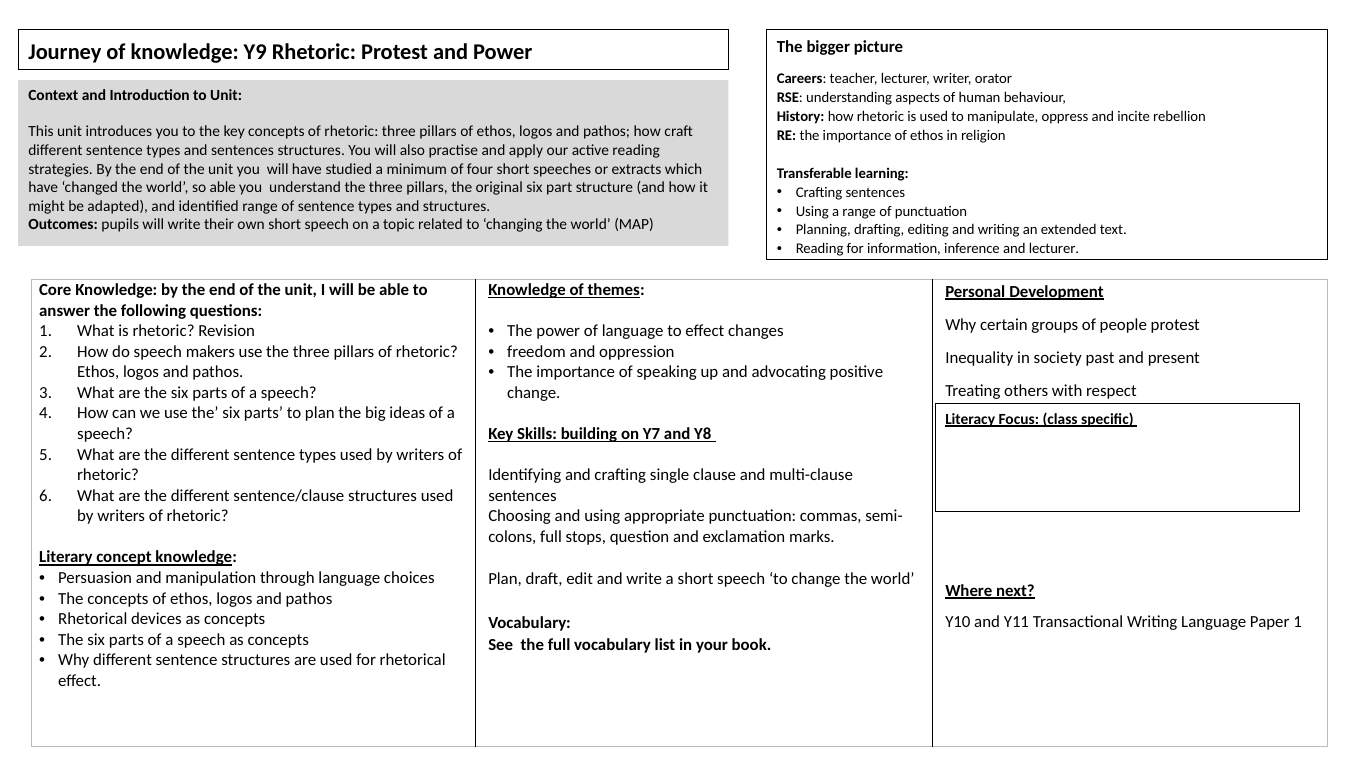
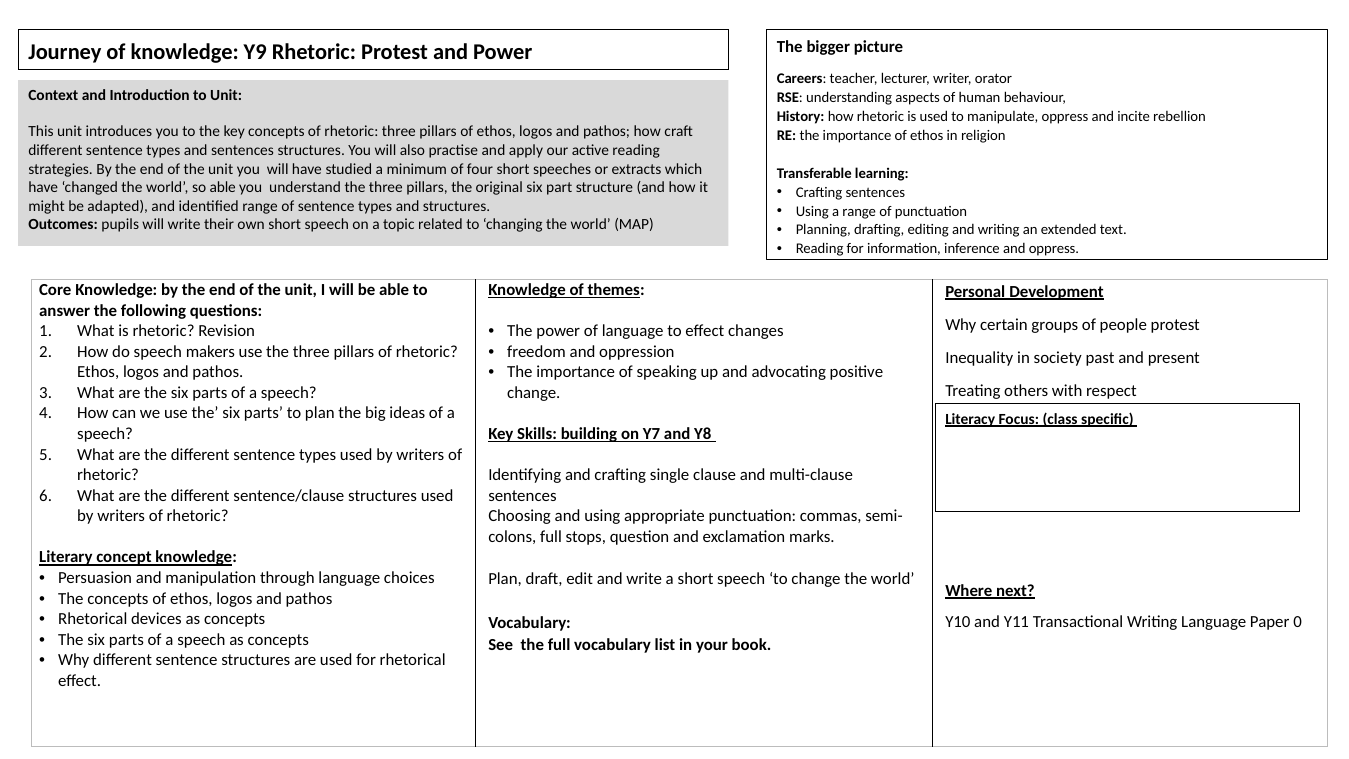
and lecturer: lecturer -> oppress (1054, 249)
Paper 1: 1 -> 0 (1298, 622)
